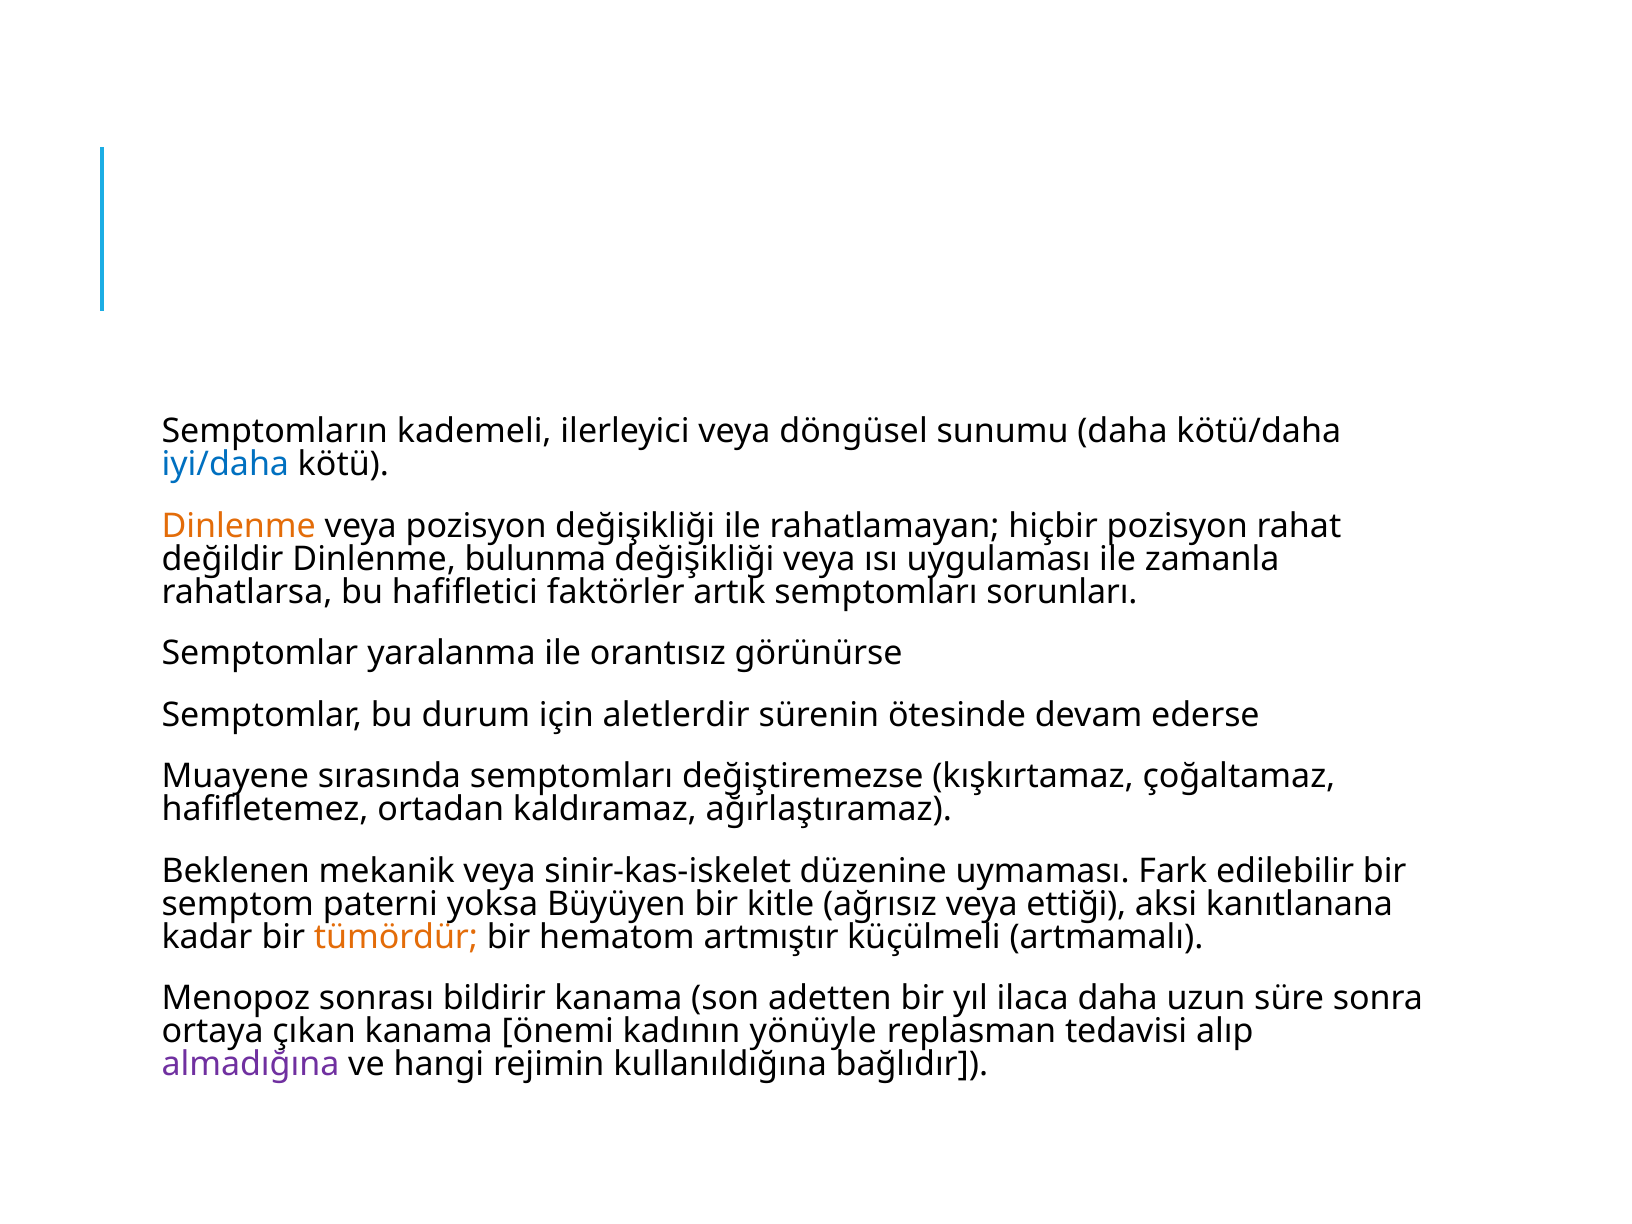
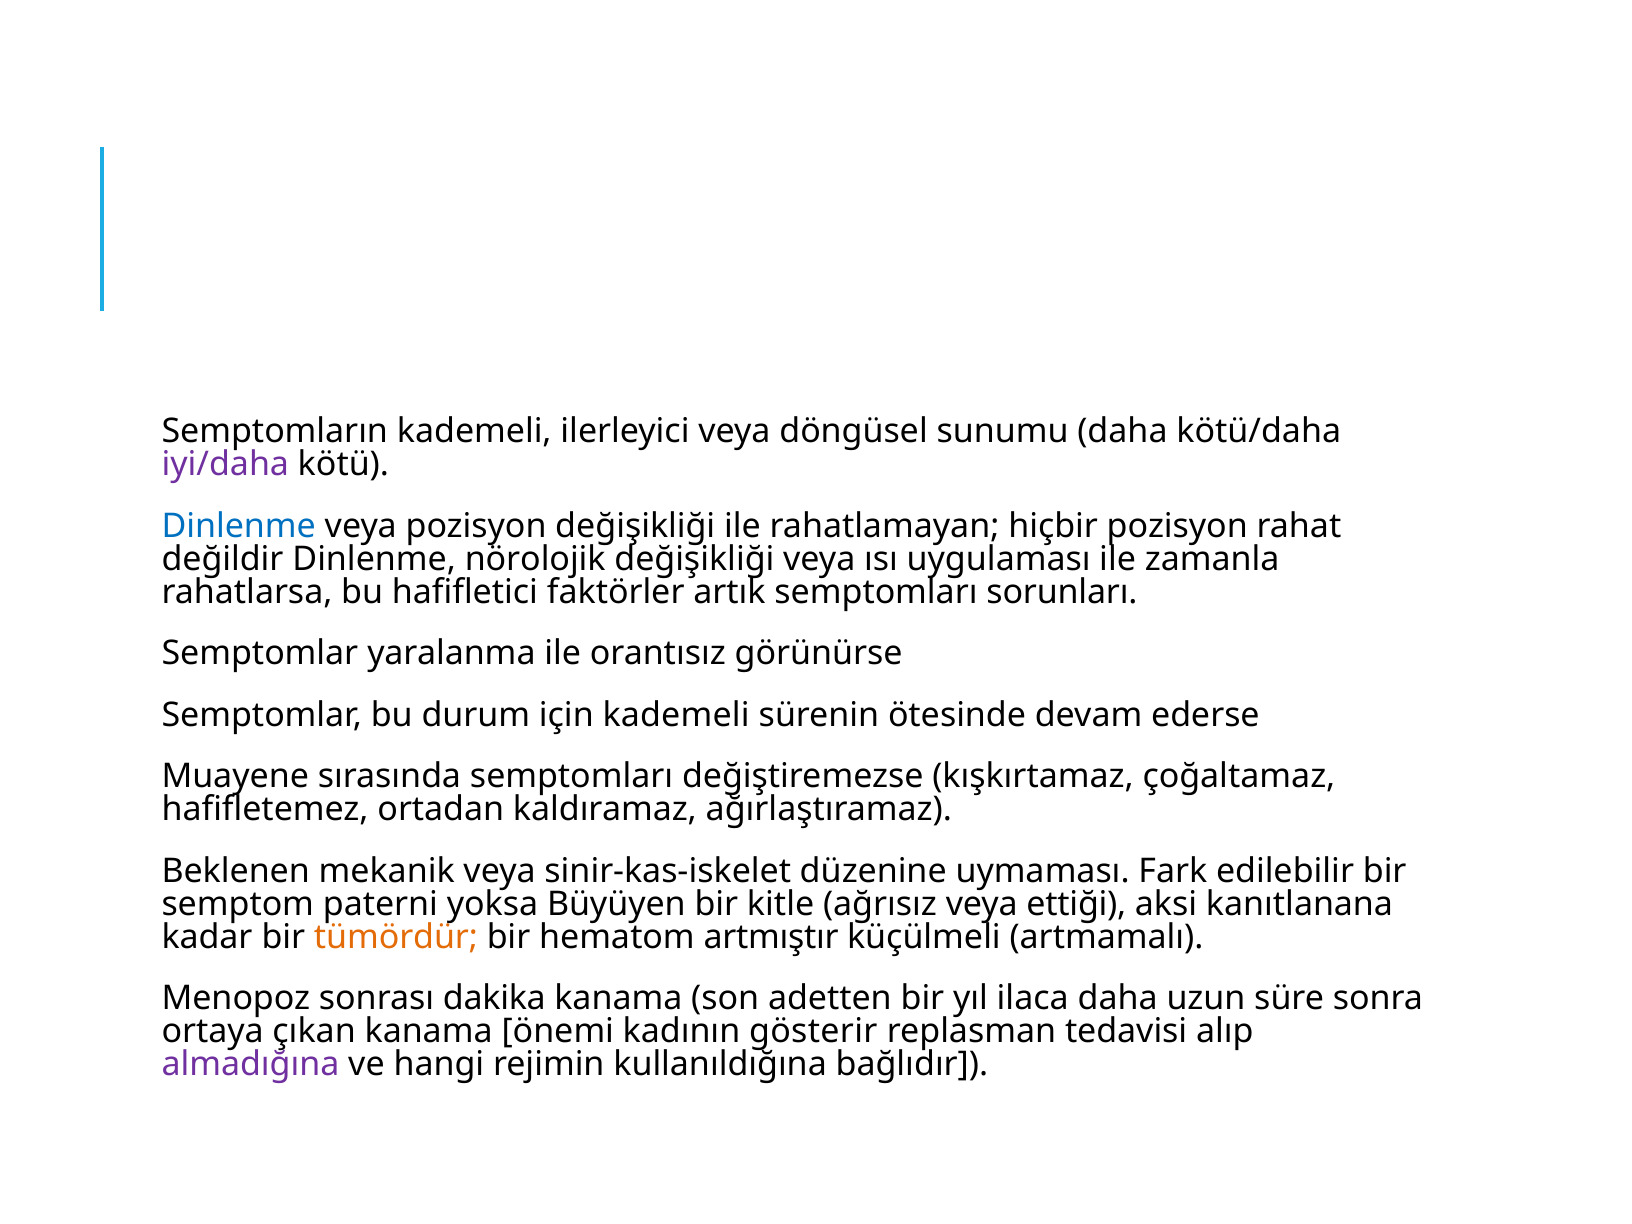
iyi/daha colour: blue -> purple (225, 464)
Dinlenme colour: orange -> blue (239, 526)
bulunma: bulunma -> nörolojik (535, 559)
için aletlerdir: aletlerdir -> kademeli (676, 715)
bildirir: bildirir -> dakika (494, 998)
yönüyle: yönüyle -> gösterir (813, 1031)
